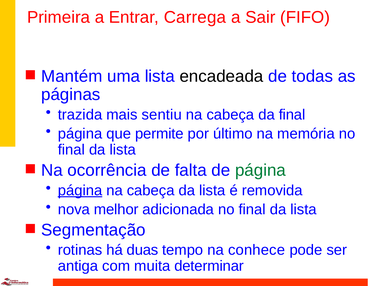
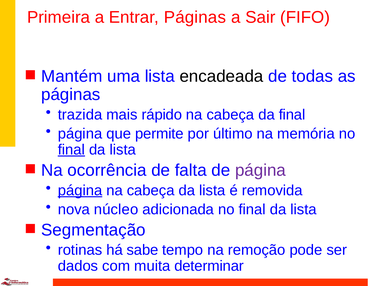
Entrar Carrega: Carrega -> Páginas (195, 17)
sentiu: sentiu -> rápido (162, 115)
final underline: none -> present (71, 150)
página colour: green -> purple (260, 170)
melhor: melhor -> núcleo (116, 209)
duas: duas -> sabe (143, 250)
conhece: conhece -> remoção (257, 250)
antiga: antiga -> dados (78, 266)
